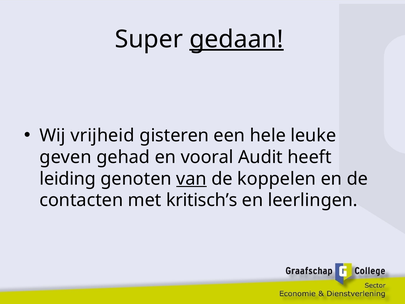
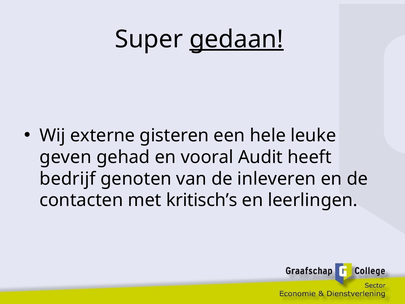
vrijheid: vrijheid -> externe (103, 135)
leiding: leiding -> bedrijf (68, 179)
van underline: present -> none (191, 179)
koppelen: koppelen -> inleveren (277, 179)
